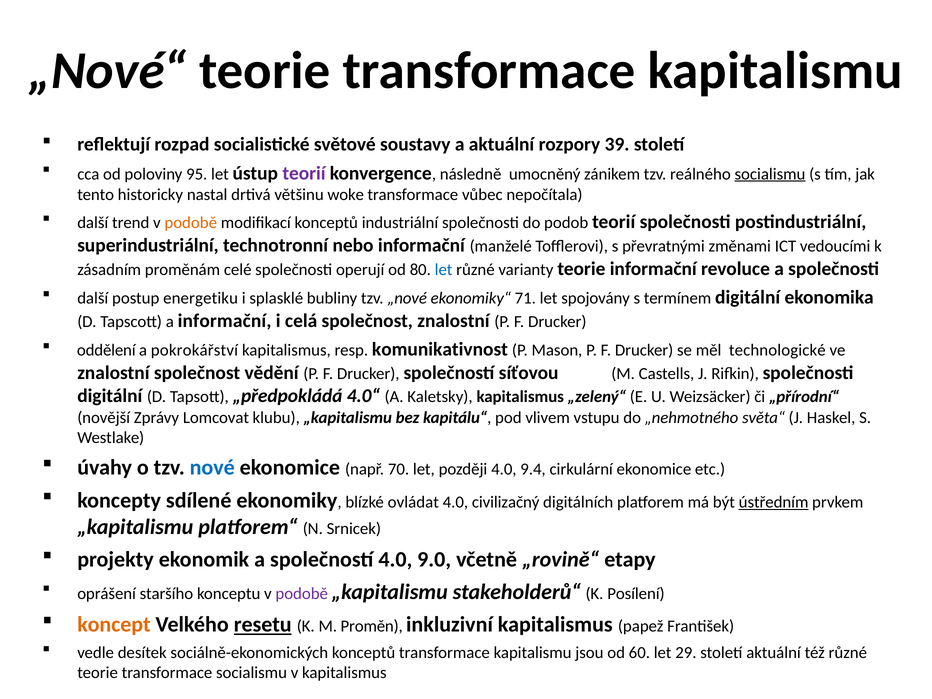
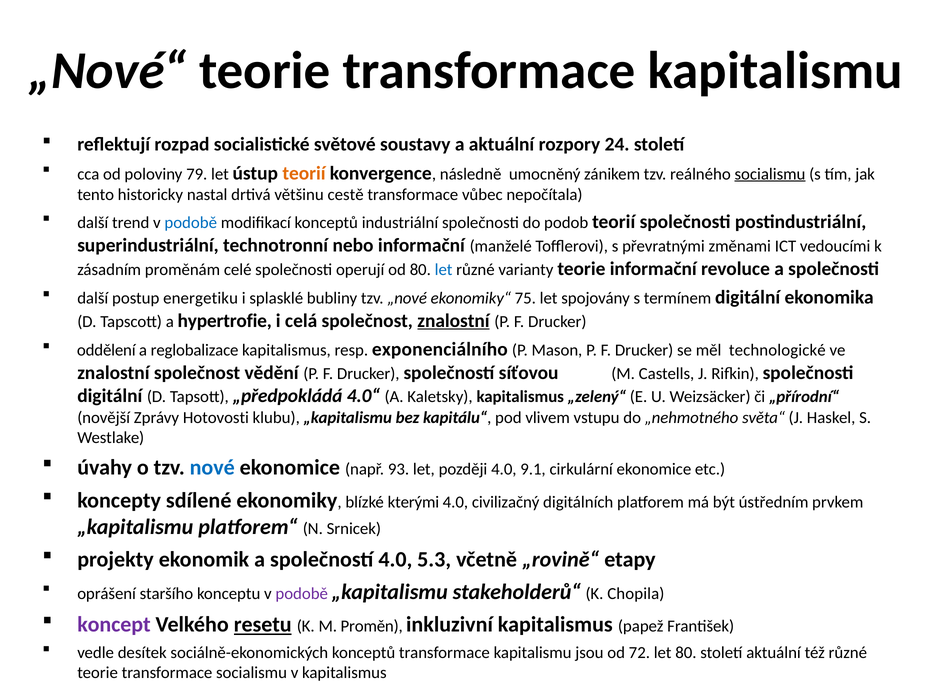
39: 39 -> 24 (617, 144)
95: 95 -> 79 (197, 174)
teorií colour: purple -> orange (304, 173)
woke: woke -> cestě (346, 195)
podobě colour: orange -> blue (191, 223)
71: 71 -> 75 (525, 298)
a informační: informační -> hypertrofie (225, 321)
znalostní underline: none -> present (453, 321)
pokrokářství: pokrokářství -> reglobalizace (195, 350)
komunikativnost: komunikativnost -> exponenciálního (440, 349)
Lomcovat: Lomcovat -> Hotovosti (216, 418)
70: 70 -> 93 (399, 469)
9.4: 9.4 -> 9.1 (533, 469)
ovládat: ovládat -> kterými (413, 502)
ústředním underline: present -> none (774, 502)
9.0: 9.0 -> 5.3 (434, 559)
Posílení: Posílení -> Chopila (636, 594)
koncept colour: orange -> purple (114, 625)
60: 60 -> 72 (639, 652)
let 29: 29 -> 80 (686, 652)
